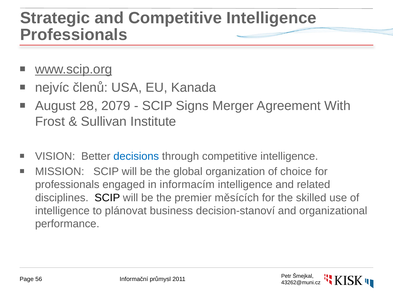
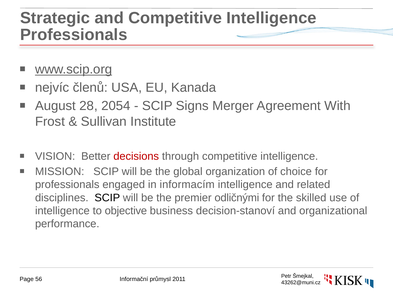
2079: 2079 -> 2054 (116, 106)
decisions colour: blue -> red (136, 157)
měsících: měsících -> odličnými (237, 198)
plánovat: plánovat -> objective (126, 211)
